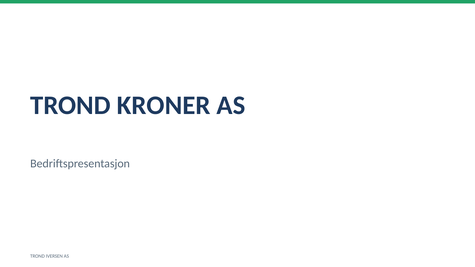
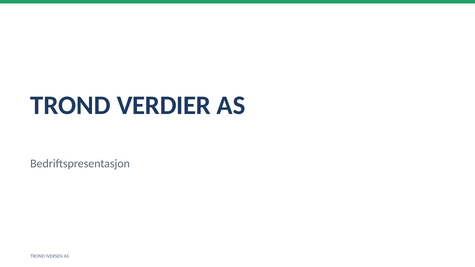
KRONER: KRONER -> VERDIER (164, 105)
